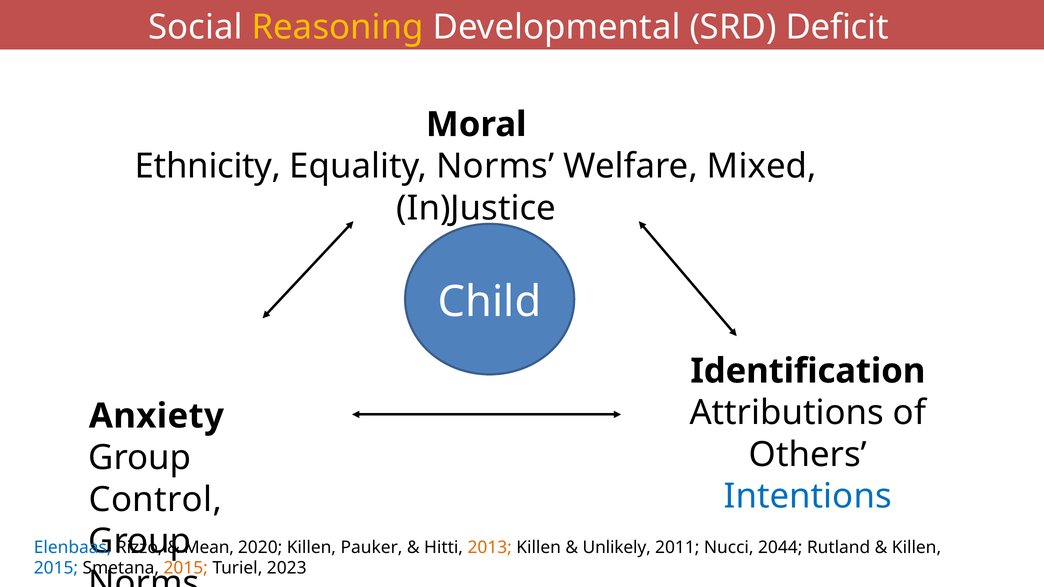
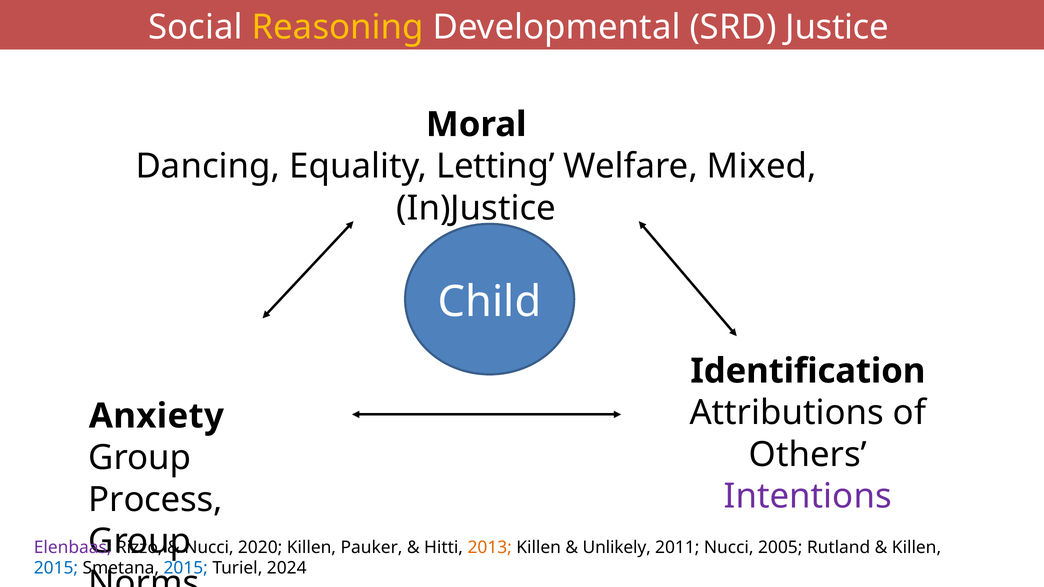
Deficit: Deficit -> Justice (837, 27)
Ethnicity: Ethnicity -> Dancing (208, 166)
Equality Norms: Norms -> Letting (496, 166)
Intentions colour: blue -> purple (808, 497)
Control: Control -> Process (156, 500)
Elenbaas colour: blue -> purple (73, 548)
Mean: Mean -> Nucci (209, 548)
2044: 2044 -> 2005 (780, 548)
2015 colour: orange -> blue (186, 568)
2023: 2023 -> 2024 (287, 568)
